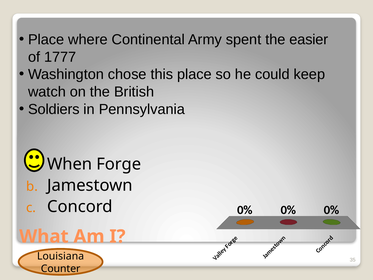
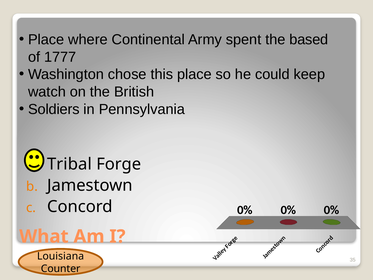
easier: easier -> based (309, 40)
When: When -> Tribal (69, 164)
